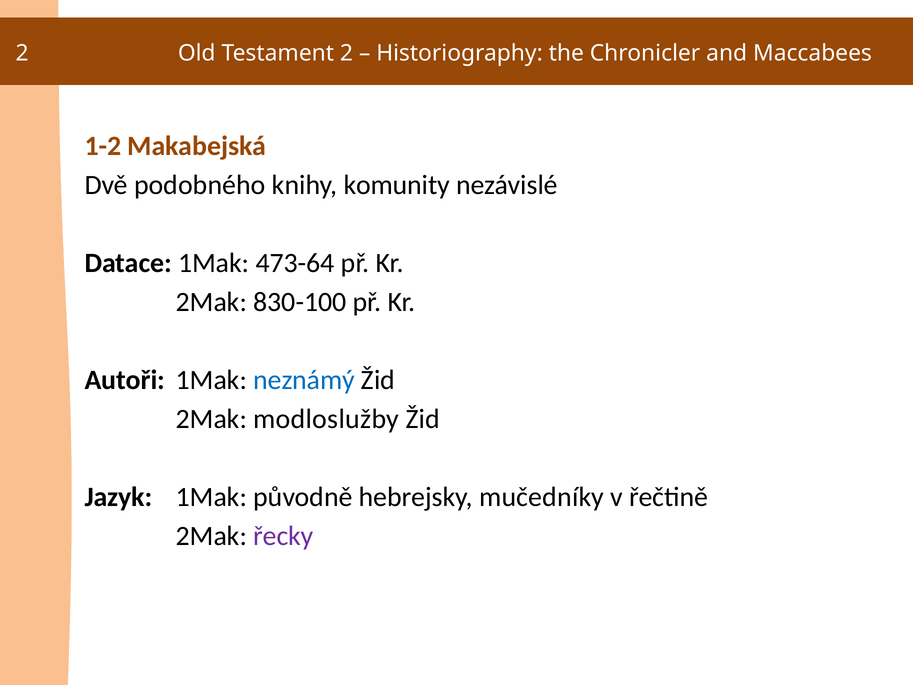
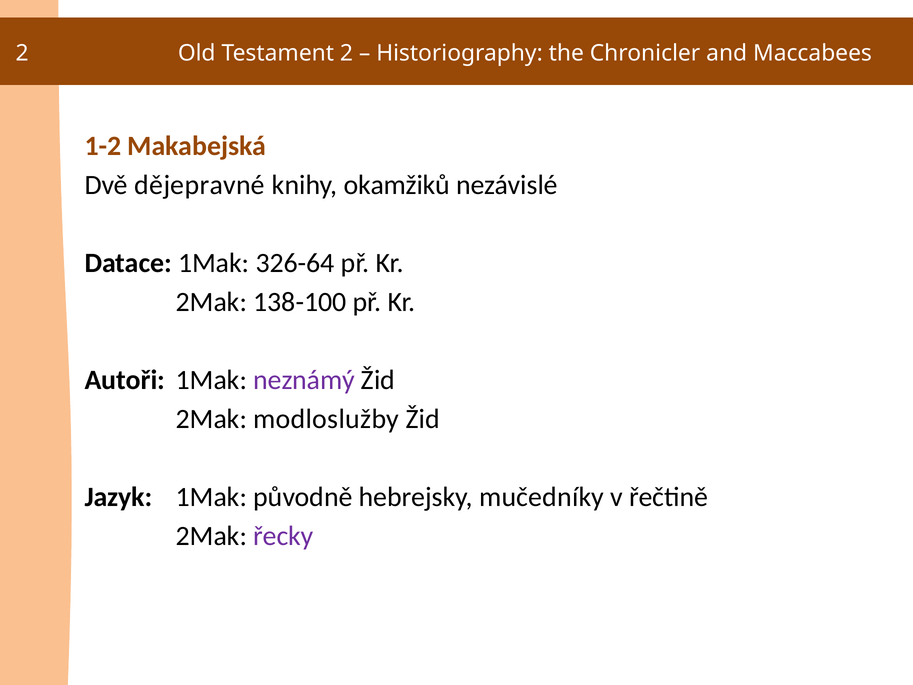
podobného: podobného -> dějepravné (200, 185)
komunity: komunity -> okamžiků (397, 185)
473-64: 473-64 -> 326-64 (295, 263)
830-100: 830-100 -> 138-100 (300, 302)
neznámý colour: blue -> purple (304, 380)
